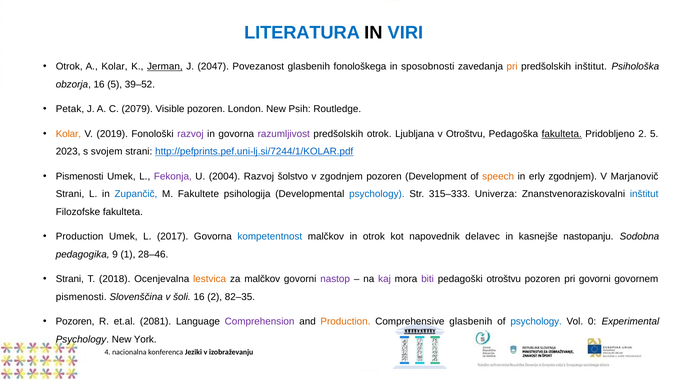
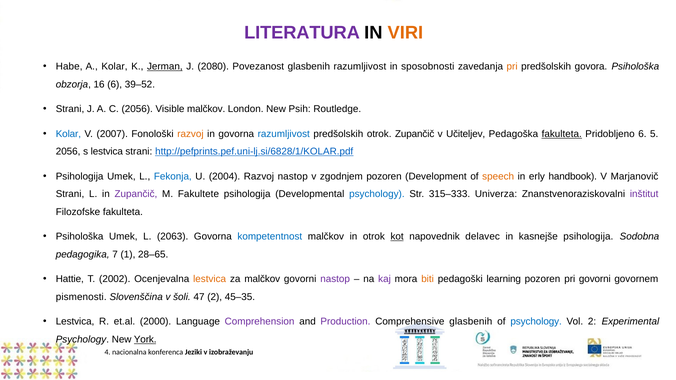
LITERATURA colour: blue -> purple (302, 33)
VIRI colour: blue -> orange (405, 33)
Otrok: Otrok -> Habe (69, 67)
2047: 2047 -> 2080 (213, 67)
glasbenih fonološkega: fonološkega -> razumljivost (360, 67)
predšolskih inštitut: inštitut -> govora (591, 67)
16 5: 5 -> 6 (115, 84)
Petak: Petak -> Strani (70, 109)
C 2079: 2079 -> 2056 (137, 109)
Visible pozoren: pozoren -> malčkov (206, 109)
Kolar colour: orange -> blue (68, 134)
2019: 2019 -> 2007 (112, 134)
razvoj colour: purple -> orange (190, 134)
razumljivost colour: purple -> blue (284, 134)
otrok Ljubljana: Ljubljana -> Zupančič (415, 134)
v Otroštvu: Otroštvu -> Učiteljev (466, 134)
Pridobljeno 2: 2 -> 6 (642, 134)
2023: 2023 -> 2056 (68, 152)
s svojem: svojem -> lestvica (107, 152)
http://pefprints.pef.uni-lj.si/7244/1/KOLAR.pdf: http://pefprints.pef.uni-lj.si/7244/1/KOLAR.pdf -> http://pefprints.pef.uni-lj.si/6828/1/KOLAR.pdf (254, 152)
Pismenosti: Pismenosti -> Psihologija (80, 176)
Fekonja colour: purple -> blue (173, 176)
Razvoj šolstvo: šolstvo -> nastop (293, 176)
erly zgodnjem: zgodnjem -> handbook (573, 176)
Zupančič colour: blue -> purple (136, 194)
inštitut colour: blue -> purple (644, 194)
Production: Production -> Psihološka (80, 237)
2017: 2017 -> 2063 (173, 237)
kot underline: none -> present (397, 237)
kasnejše nastopanju: nastopanju -> psihologija (588, 237)
9: 9 -> 7 (115, 255)
28–46: 28–46 -> 28–65 (153, 255)
Strani: Strani -> Hattie (70, 279)
2018: 2018 -> 2002 (115, 279)
biti colour: purple -> orange (428, 279)
pedagoški otroštvu: otroštvu -> learning (504, 279)
šoli 16: 16 -> 47 (199, 297)
82–35: 82–35 -> 45–35 (240, 297)
Pozoren: Pozoren -> Lestvica (75, 322)
2081: 2081 -> 2000 (156, 322)
Production colour: orange -> purple (345, 322)
Vol 0: 0 -> 2 (592, 322)
York underline: none -> present (145, 340)
